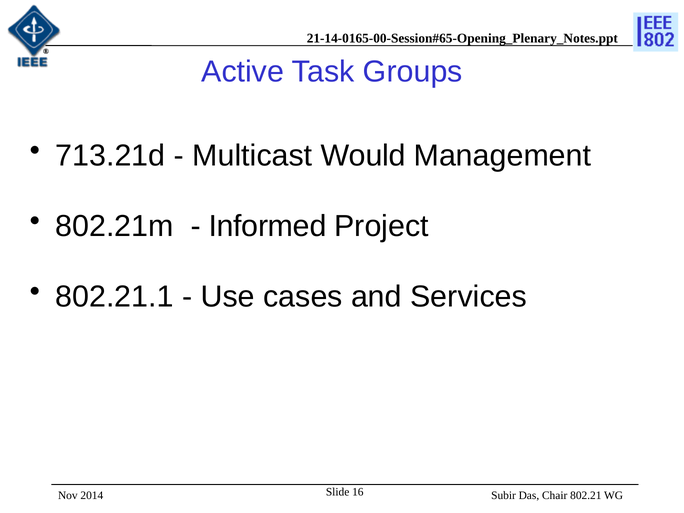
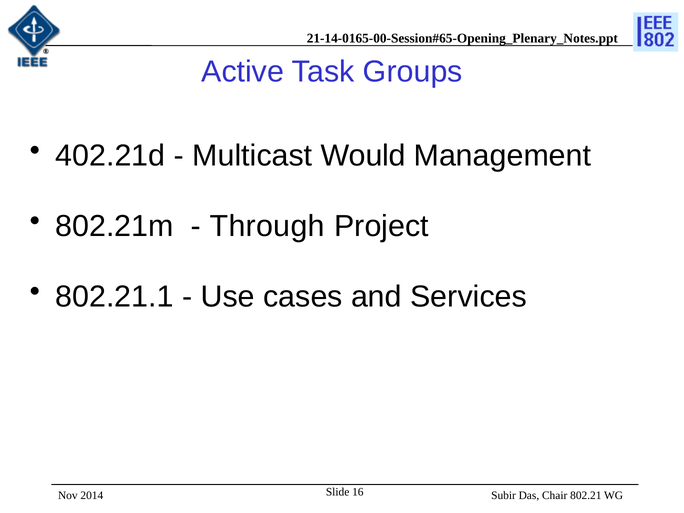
713.21d: 713.21d -> 402.21d (110, 156)
Informed: Informed -> Through (267, 226)
